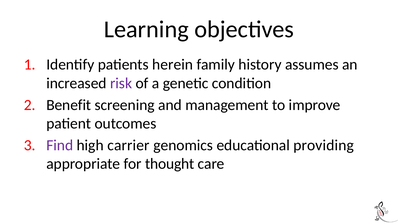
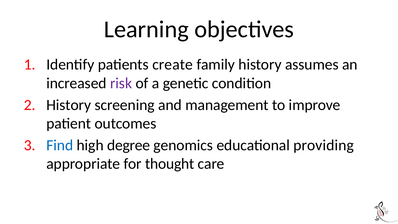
herein: herein -> create (173, 65)
Benefit: Benefit -> History (69, 105)
Find colour: purple -> blue (60, 145)
carrier: carrier -> degree (129, 145)
